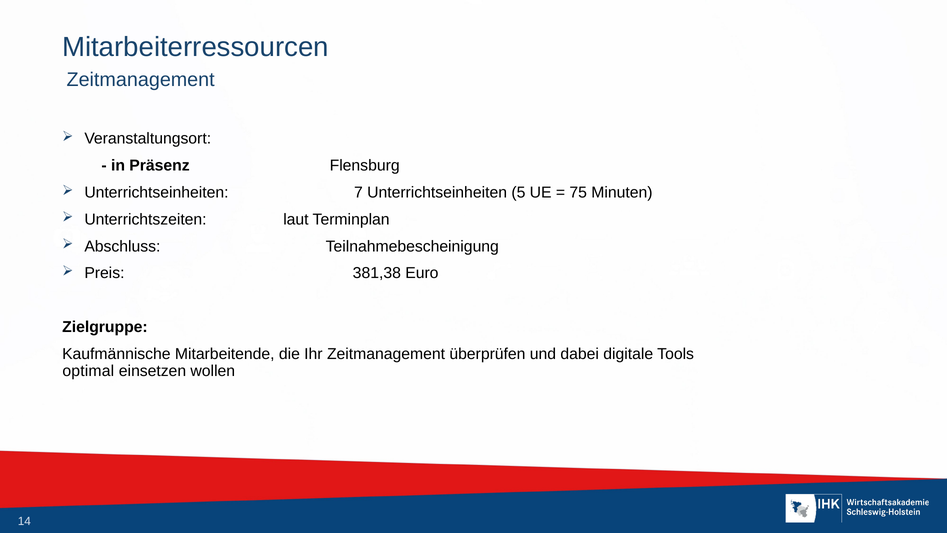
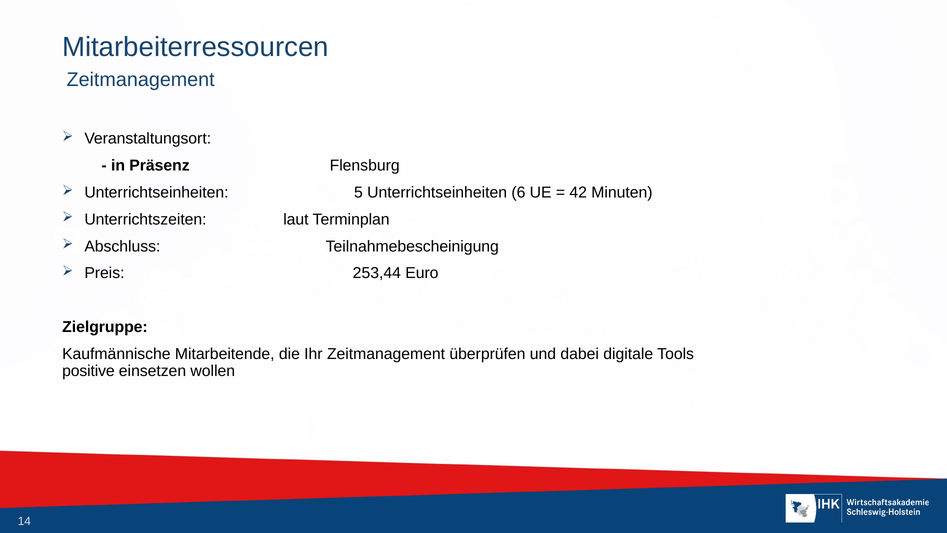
7: 7 -> 5 (358, 192)
5: 5 -> 6 (518, 192)
75: 75 -> 42 (578, 192)
381,38: 381,38 -> 253,44 (377, 273)
optimal: optimal -> positive (88, 371)
